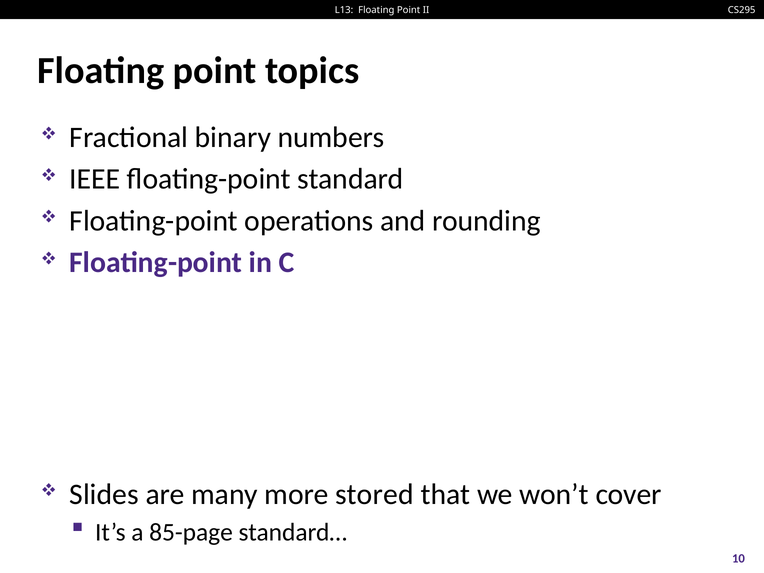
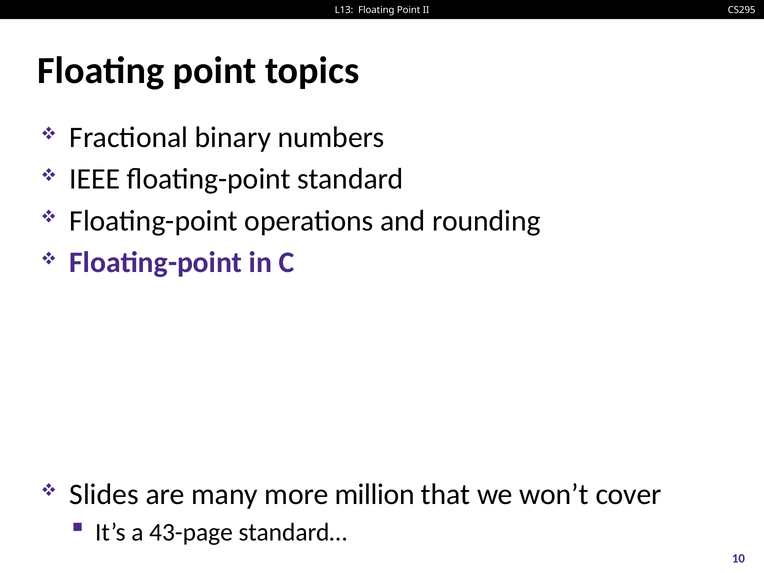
stored: stored -> million (375, 494)
85-page: 85-page -> 43-page (191, 532)
